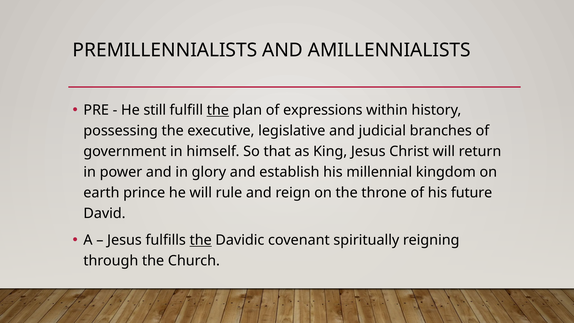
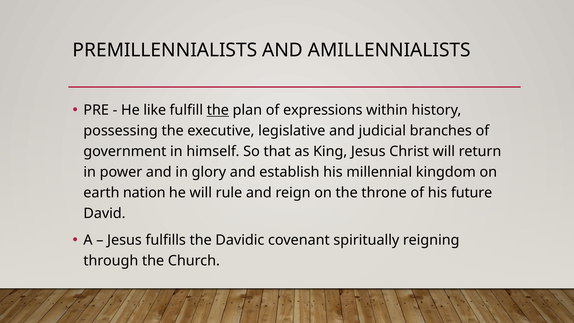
still: still -> like (155, 110)
prince: prince -> nation (144, 193)
the underline: present -> none (201, 240)
